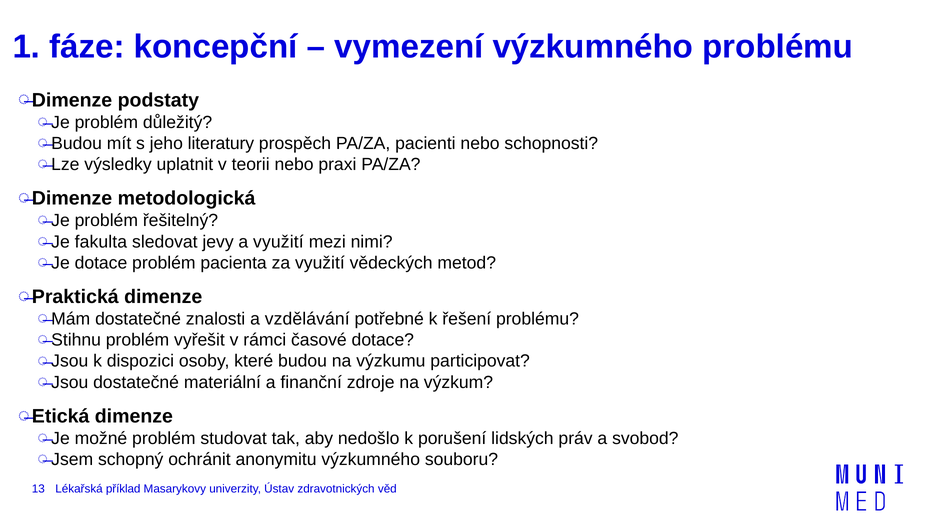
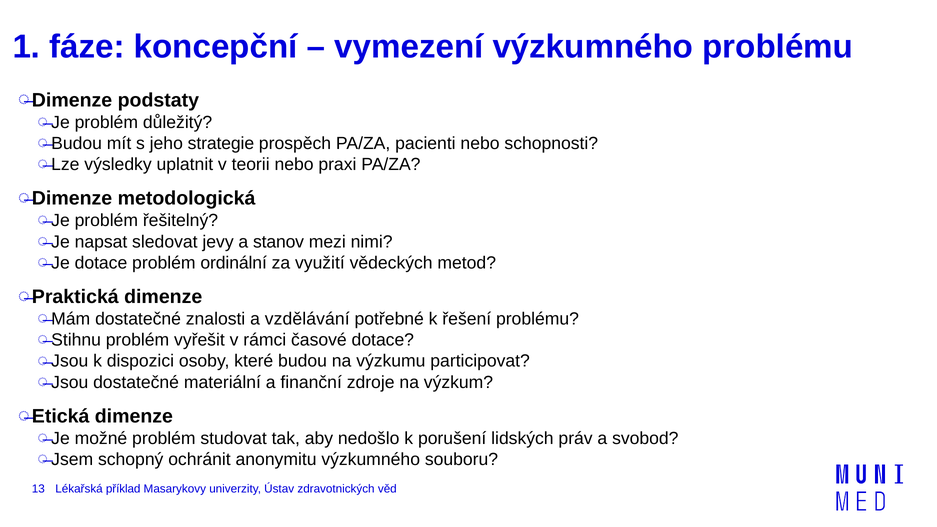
literatury: literatury -> strategie (221, 143)
fakulta: fakulta -> napsat (101, 242)
a využití: využití -> stanov (279, 242)
pacienta: pacienta -> ordinální (234, 263)
